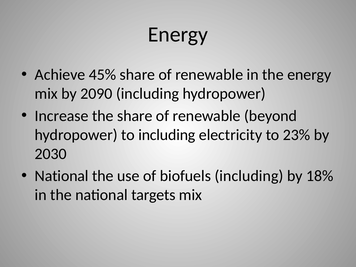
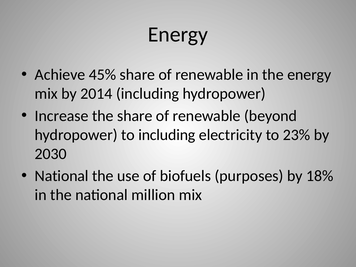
2090: 2090 -> 2014 (96, 94)
biofuels including: including -> purposes (249, 176)
targets: targets -> million (153, 195)
